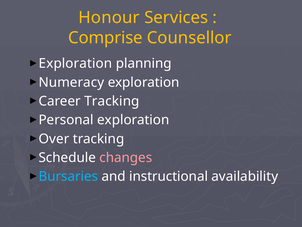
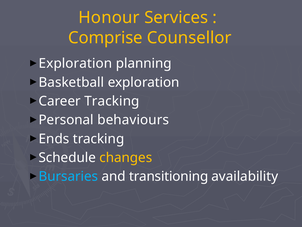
Numeracy: Numeracy -> Basketball (71, 82)
Personal exploration: exploration -> behaviours (133, 120)
Over: Over -> Ends (54, 139)
changes colour: pink -> yellow (126, 157)
instructional: instructional -> transitioning (169, 176)
